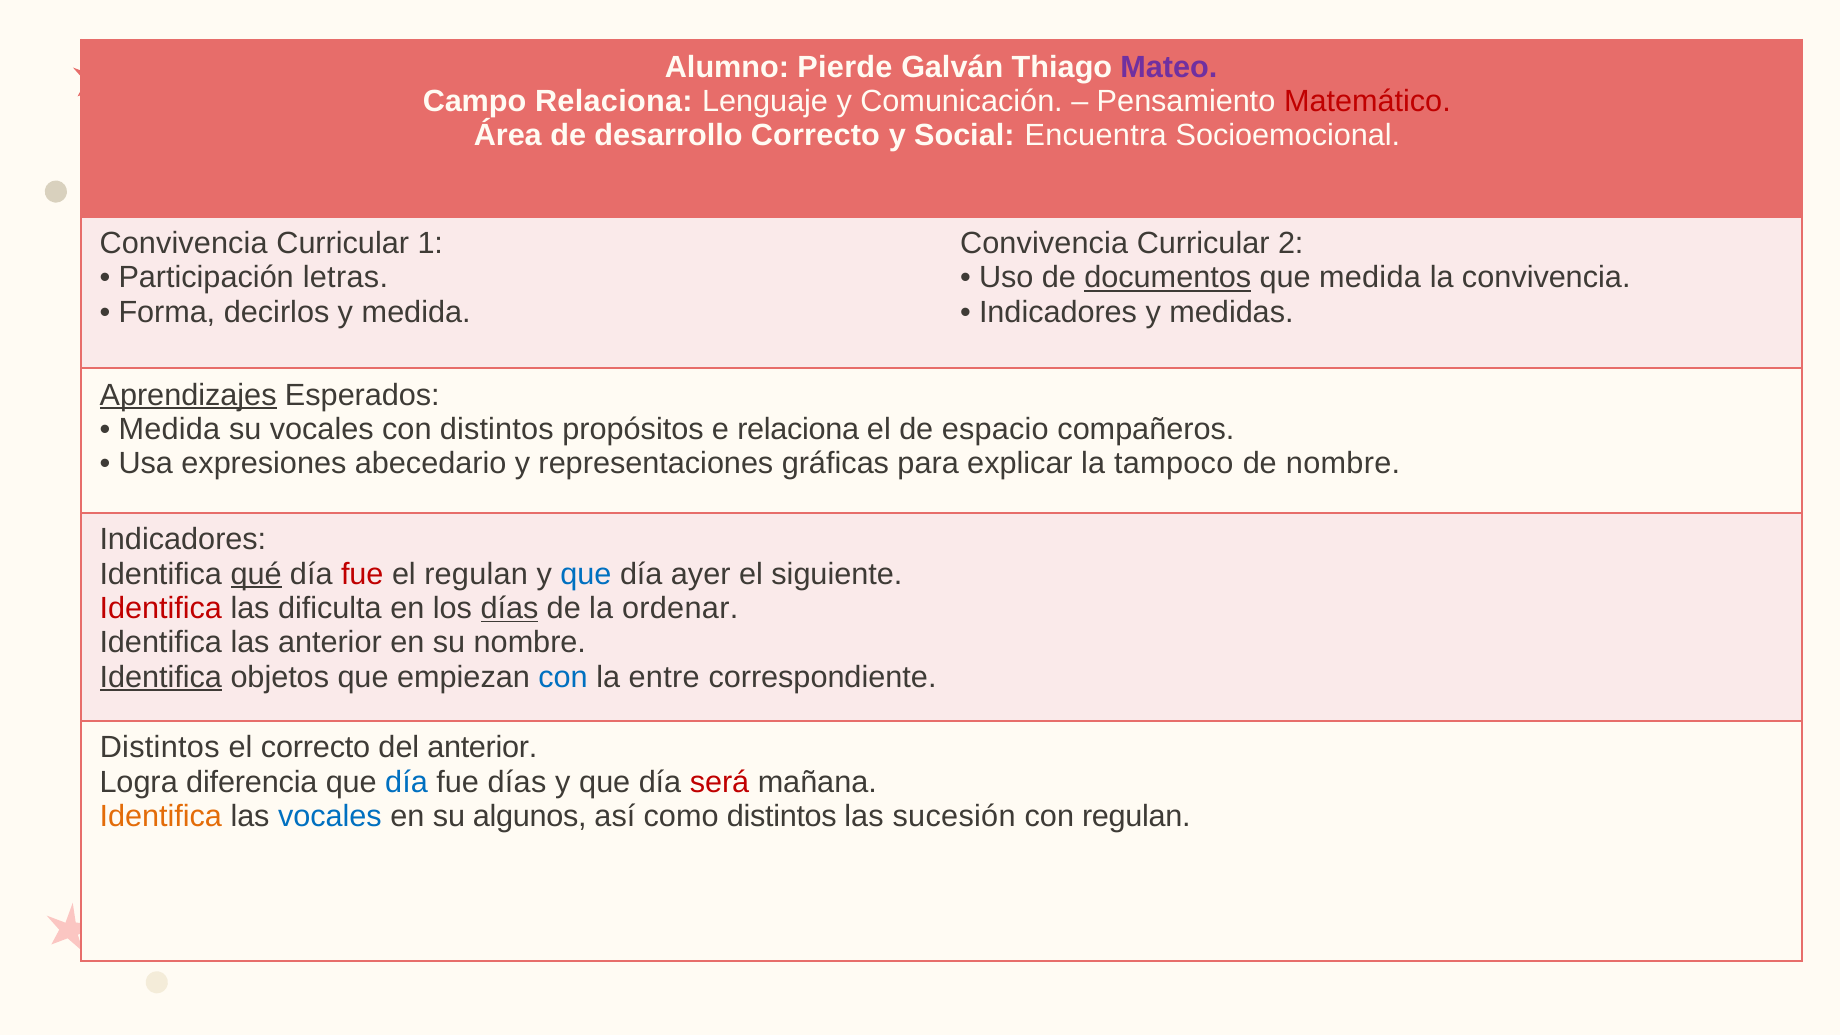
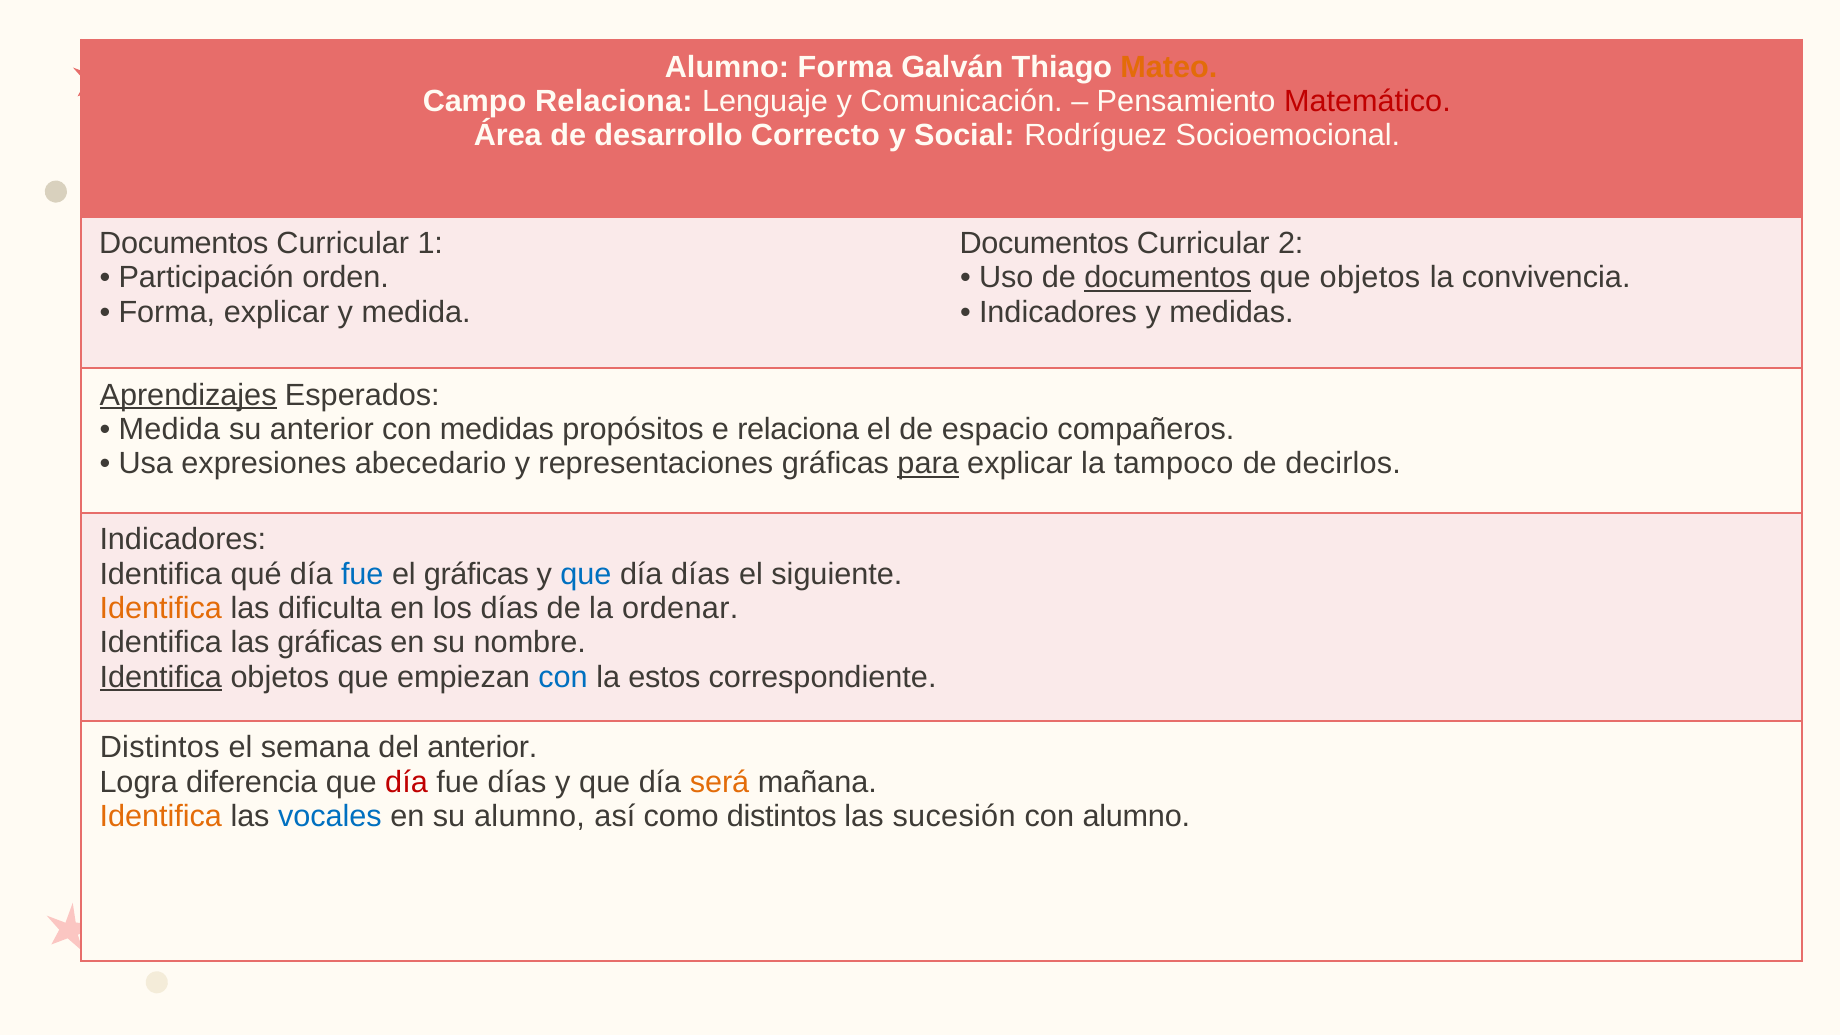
Alumno Pierde: Pierde -> Forma (845, 67)
Mateo colour: purple -> orange (1169, 67)
Encuentra: Encuentra -> Rodríguez (1096, 136)
Convivencia: Convivencia -> Documentos (184, 243)
Convivencia: Convivencia -> Documentos (1044, 243)
letras: letras -> orden (346, 278)
que medida: medida -> objetos (1370, 278)
Forma decirlos: decirlos -> explicar (277, 312)
su vocales: vocales -> anterior (322, 429)
con distintos: distintos -> medidas (497, 429)
para underline: none -> present (928, 464)
de nombre: nombre -> decirlos (1343, 464)
qué underline: present -> none (256, 574)
fue colour: red -> blue (362, 574)
el regulan: regulan -> gráficas (476, 574)
día ayer: ayer -> días (701, 574)
Identifica colour: red -> orange (161, 608)
días underline: present -> none (510, 608)
las anterior: anterior -> gráficas (330, 643)
entre: entre -> estos (664, 677)
el correcto: correcto -> semana (315, 748)
día colour: blue -> red (407, 782)
será colour: red -> orange (720, 782)
su algunos: algunos -> alumno (529, 816)
con regulan: regulan -> alumno (1136, 816)
